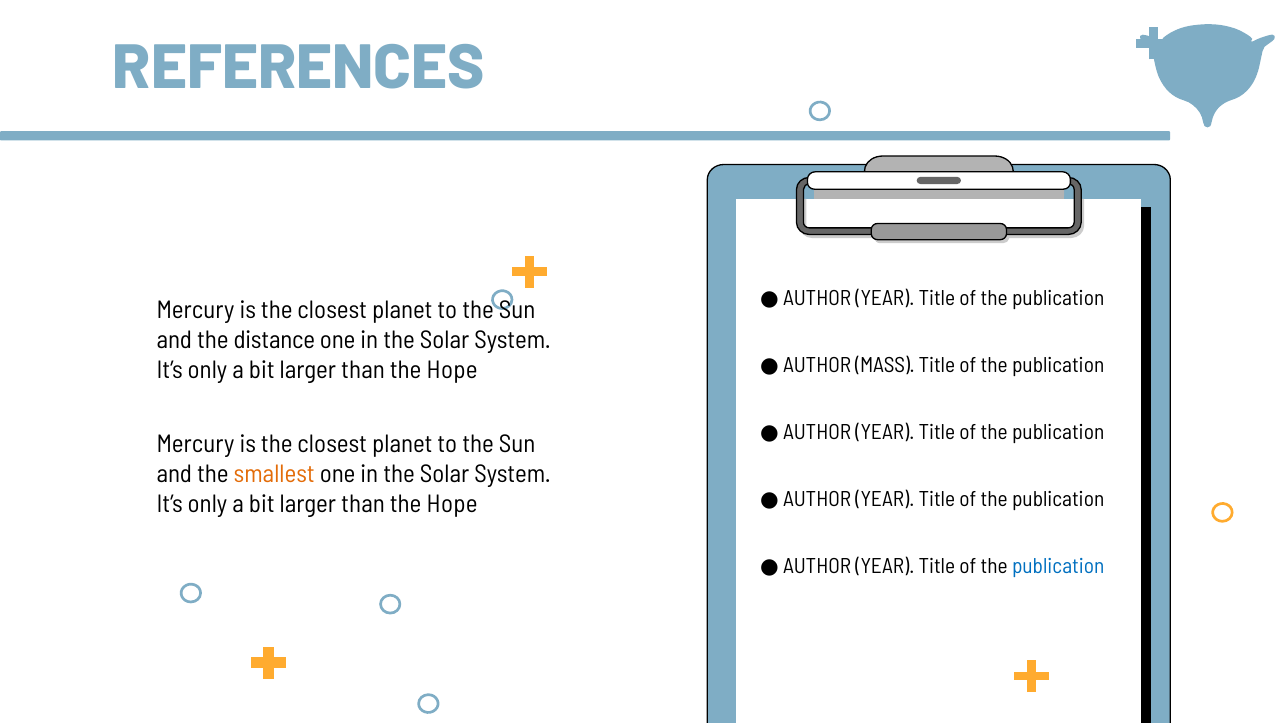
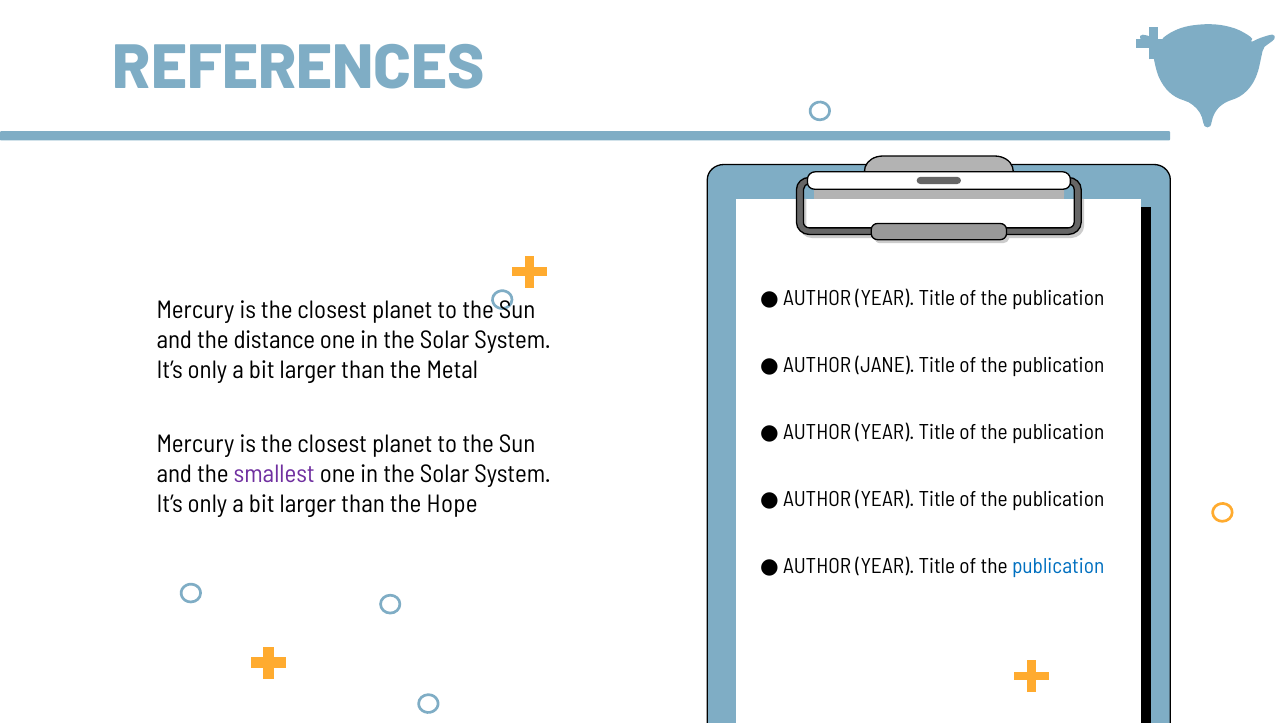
MASS: MASS -> JANE (885, 365)
Hope: Hope -> Metal (452, 370)
smallest colour: orange -> purple (274, 474)
